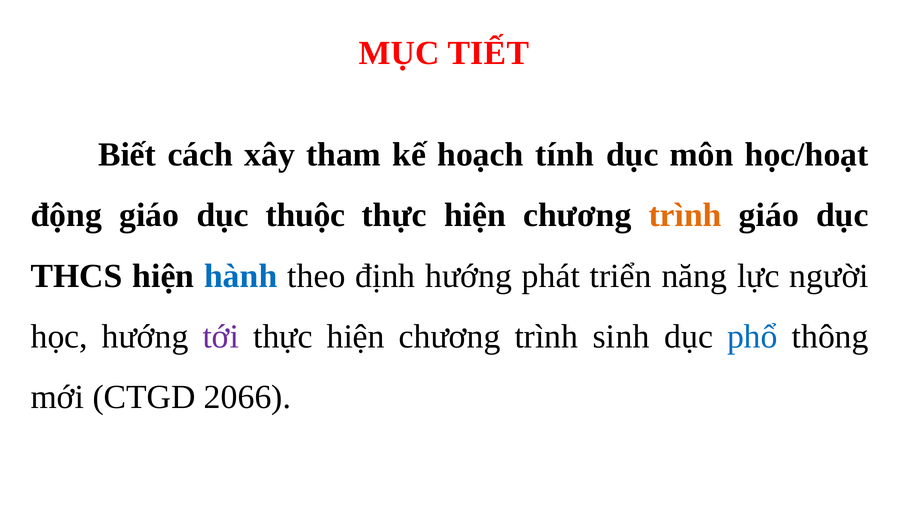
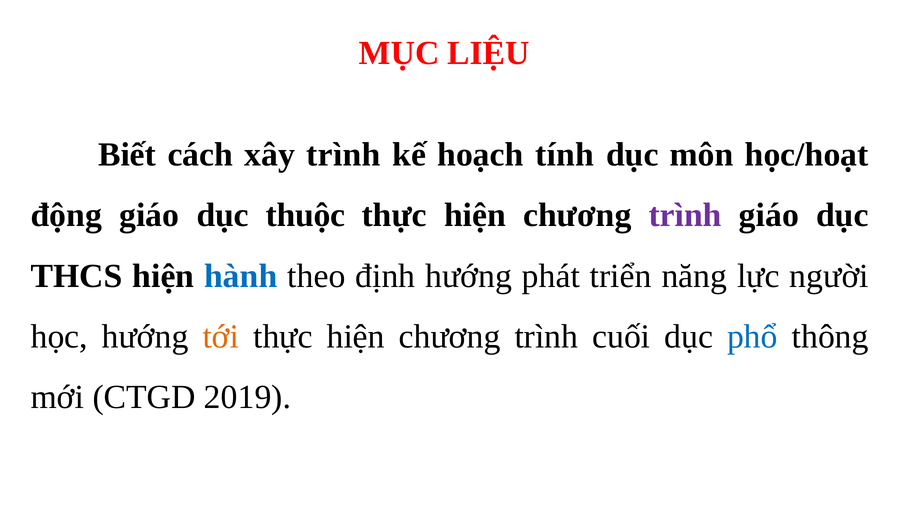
TIẾT: TIẾT -> LIỆU (489, 53)
xây tham: tham -> trình (343, 155)
trình colour: orange -> purple (685, 215)
tới colour: purple -> orange (221, 337)
sinh: sinh -> cuối (621, 337)
2066: 2066 -> 2019 (248, 398)
